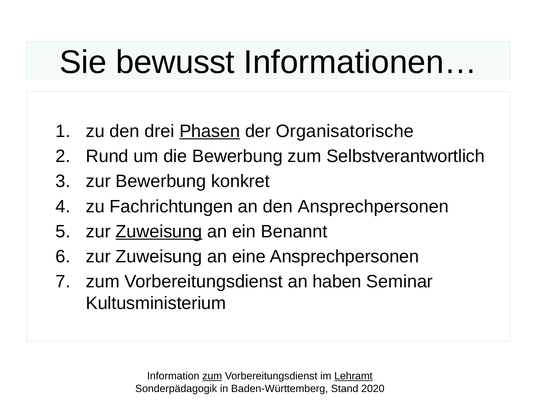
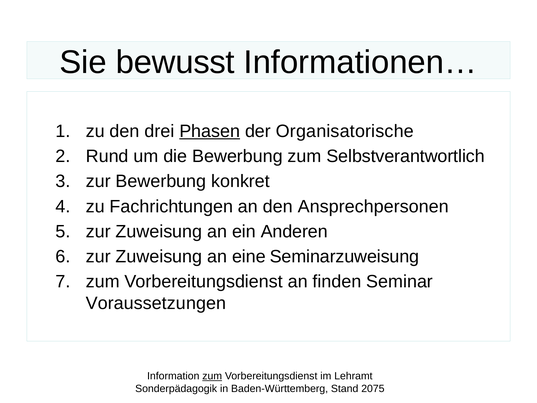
Zuweisung underline: present -> none (159, 231)
Benannt: Benannt -> Anderen (294, 231)
eine Ansprechpersonen: Ansprechpersonen -> Seminarzuweisung (345, 256)
haben: haben -> finden (337, 281)
Kultusministerium: Kultusministerium -> Voraussetzungen (156, 303)
Lehramt underline: present -> none (353, 376)
2020: 2020 -> 2075 (373, 389)
